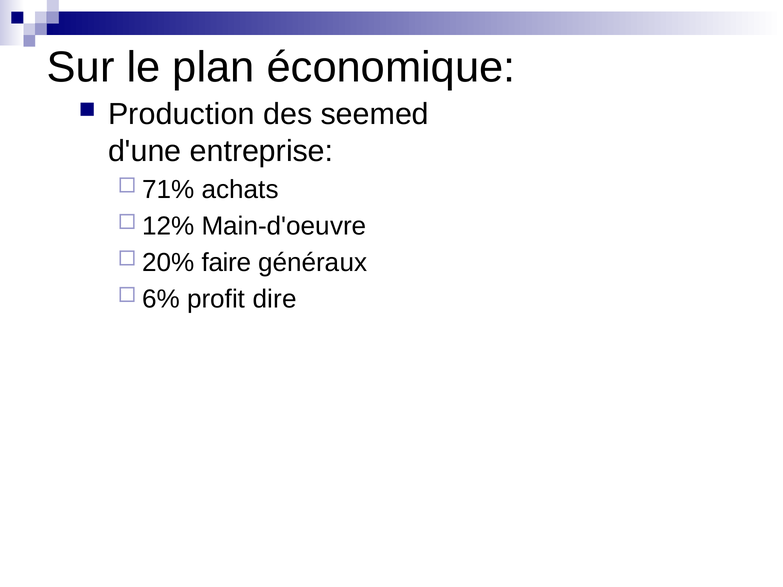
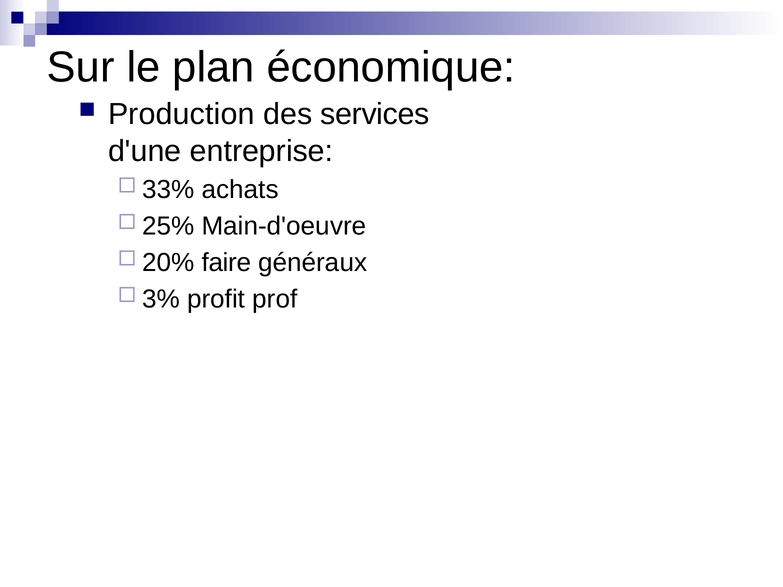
seemed: seemed -> services (375, 114)
71%: 71% -> 33% (168, 190)
12%: 12% -> 25% (168, 226)
6%: 6% -> 3% (161, 299)
dire: dire -> prof (275, 299)
